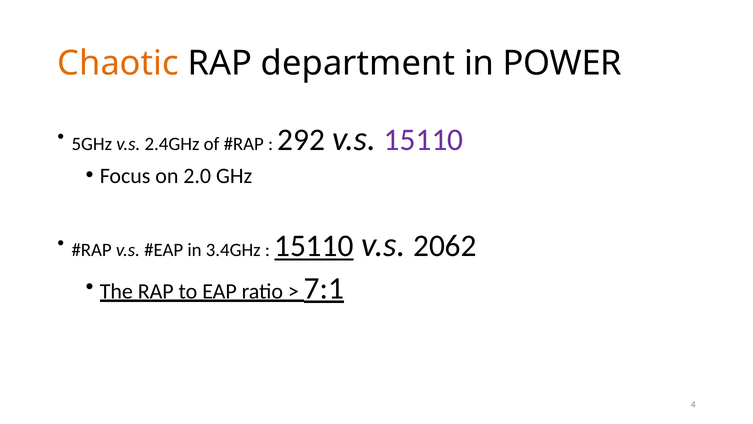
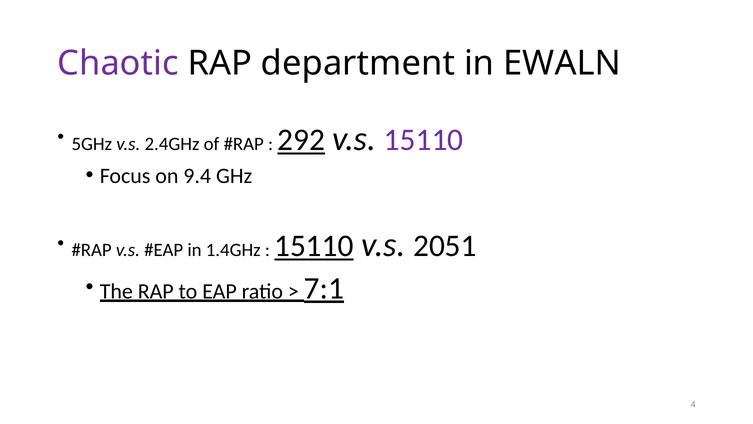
Chaotic colour: orange -> purple (118, 63)
POWER: POWER -> EWALN (562, 63)
292 underline: none -> present (301, 140)
2.0: 2.0 -> 9.4 (197, 176)
3.4GHz: 3.4GHz -> 1.4GHz (233, 250)
2062: 2062 -> 2051 (445, 246)
